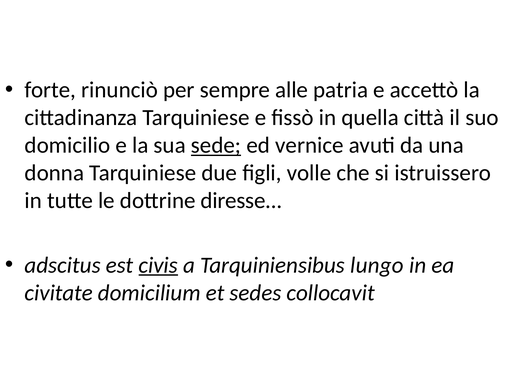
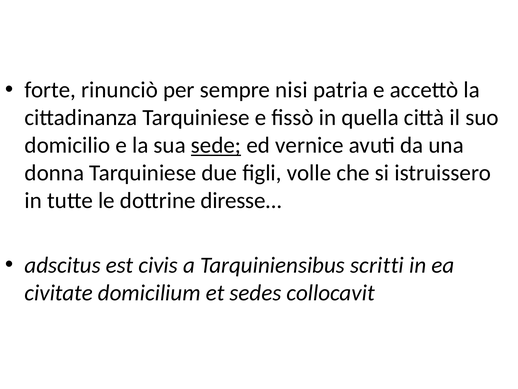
alle: alle -> nisi (291, 90)
civis underline: present -> none (158, 265)
lungo: lungo -> scritti (377, 265)
